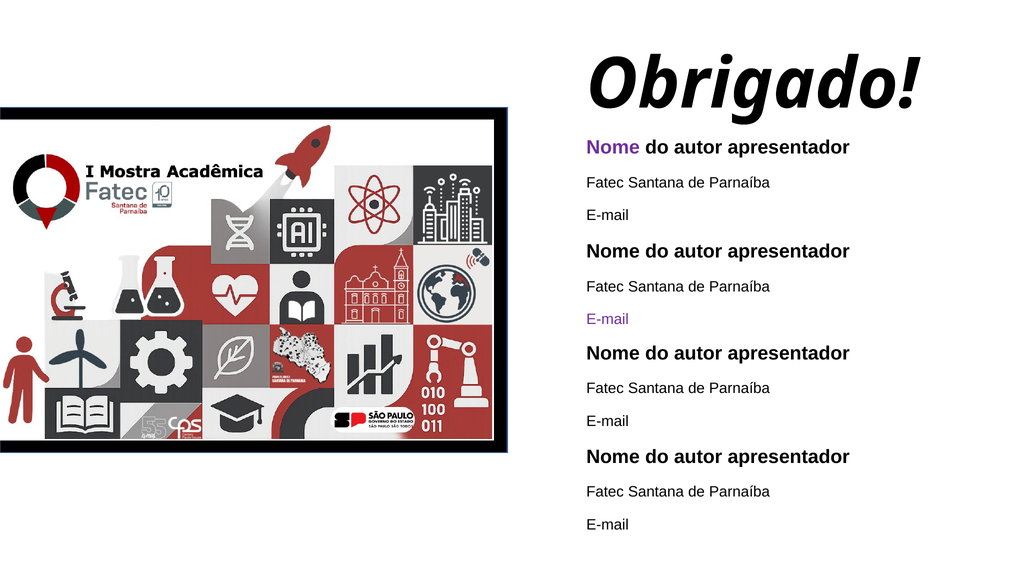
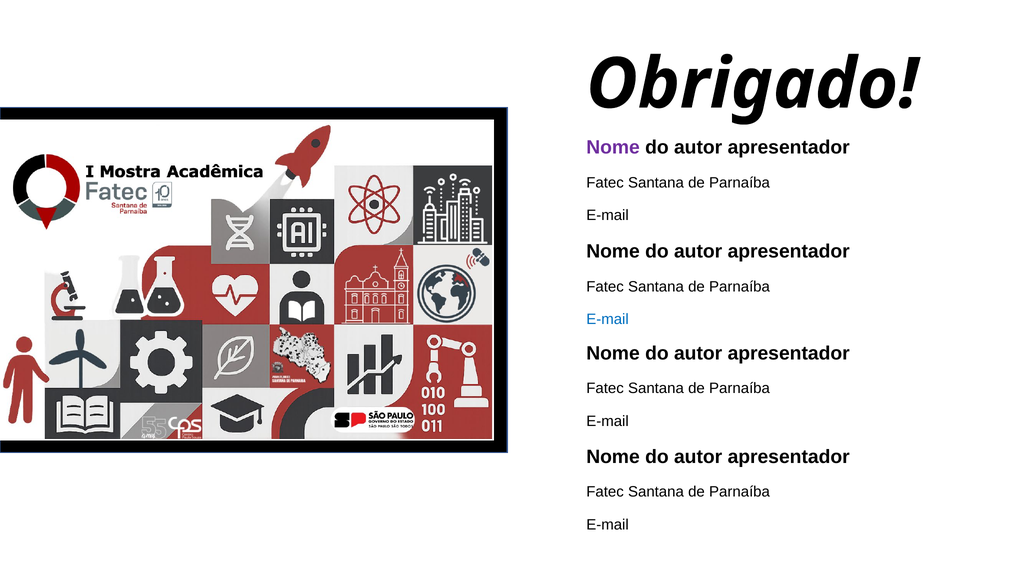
E-mail colour: purple -> blue (608, 319)
